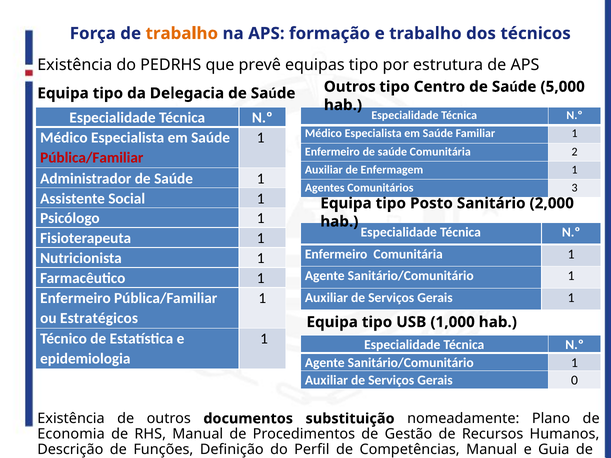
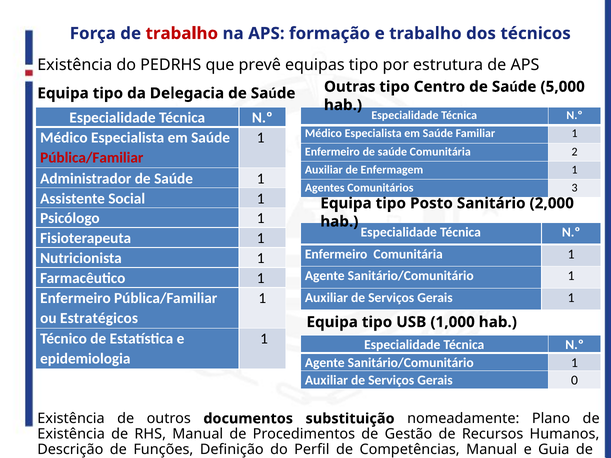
trabalho colour: orange -> red (182, 33)
Outros: Outros -> Outras (350, 87)
Economia: Economia -> Existência (71, 434)
